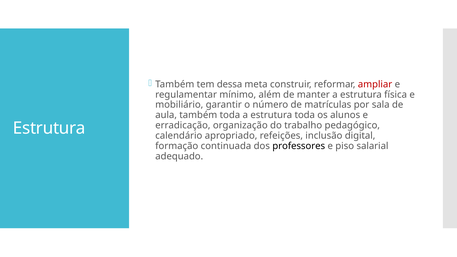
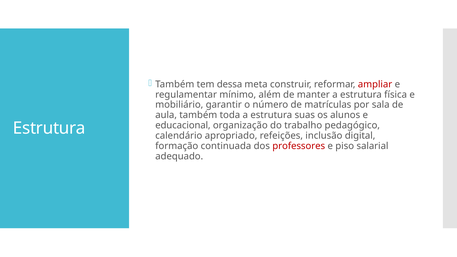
estrutura toda: toda -> suas (305, 115)
erradicação: erradicação -> educacional (183, 125)
professores colour: black -> red (299, 146)
